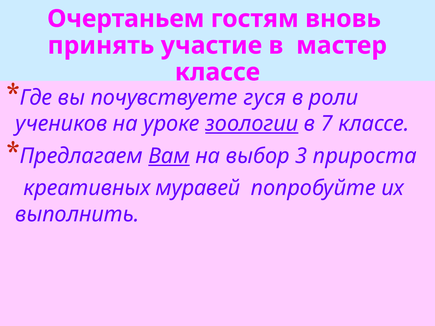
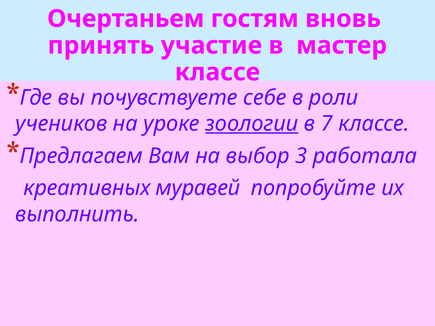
гуся: гуся -> себе (265, 98)
Вам underline: present -> none (169, 156)
прироста: прироста -> работала (365, 156)
